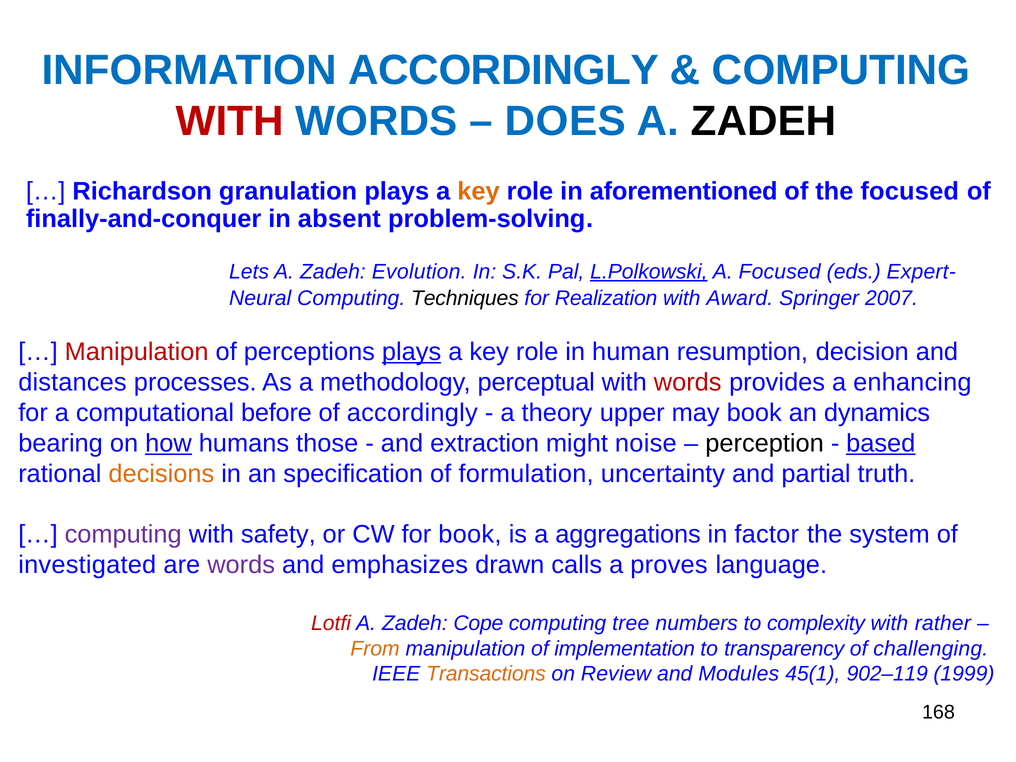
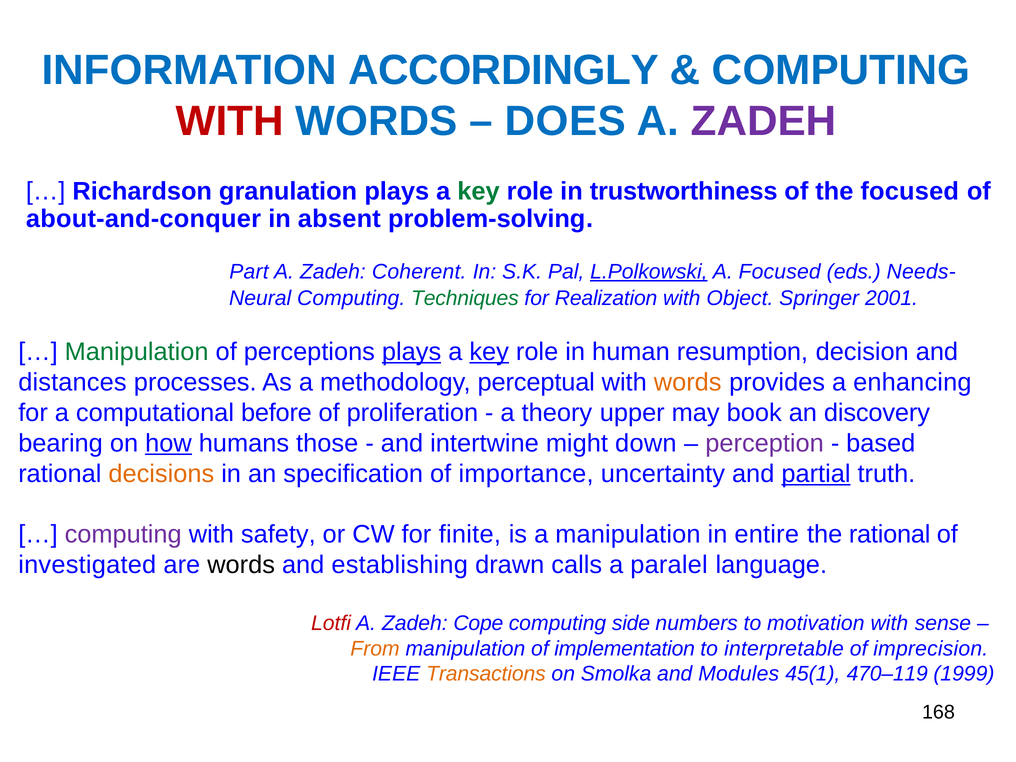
ZADEH colour: black -> purple (764, 121)
key colour: orange -> green (478, 192)
aforementioned: aforementioned -> trustworthiness (684, 192)
finally-and-conquer: finally-and-conquer -> about-and-conquer (143, 219)
Lets: Lets -> Part (249, 272)
Evolution: Evolution -> Coherent (419, 272)
Expert-: Expert- -> Needs- (921, 272)
Techniques colour: black -> green (465, 298)
Award: Award -> Object (740, 298)
2007: 2007 -> 2001 (891, 298)
Manipulation colour: red -> green (137, 352)
key underline: none -> present (489, 352)
words colour: red -> orange (688, 382)
of accordingly: accordingly -> proliferation (412, 413)
dynamics: dynamics -> discovery (877, 413)
extraction: extraction -> intertwine (485, 443)
noise: noise -> down (646, 443)
perception colour: black -> purple (765, 443)
based underline: present -> none (881, 443)
formulation: formulation -> importance (526, 474)
partial underline: none -> present (816, 474)
for book: book -> finite (470, 535)
a aggregations: aggregations -> manipulation (628, 535)
factor: factor -> entire (767, 535)
the system: system -> rational (890, 535)
words colour: purple -> black (241, 565)
emphasizes: emphasizes -> establishing (400, 565)
proves: proves -> paralel (669, 565)
tree: tree -> side (631, 623)
complexity: complexity -> motivation (816, 623)
rather: rather -> sense (943, 623)
transparency: transparency -> interpretable (784, 649)
challenging: challenging -> imprecision (931, 649)
Review: Review -> Smolka (616, 674)
902–119: 902–119 -> 470–119 (887, 674)
